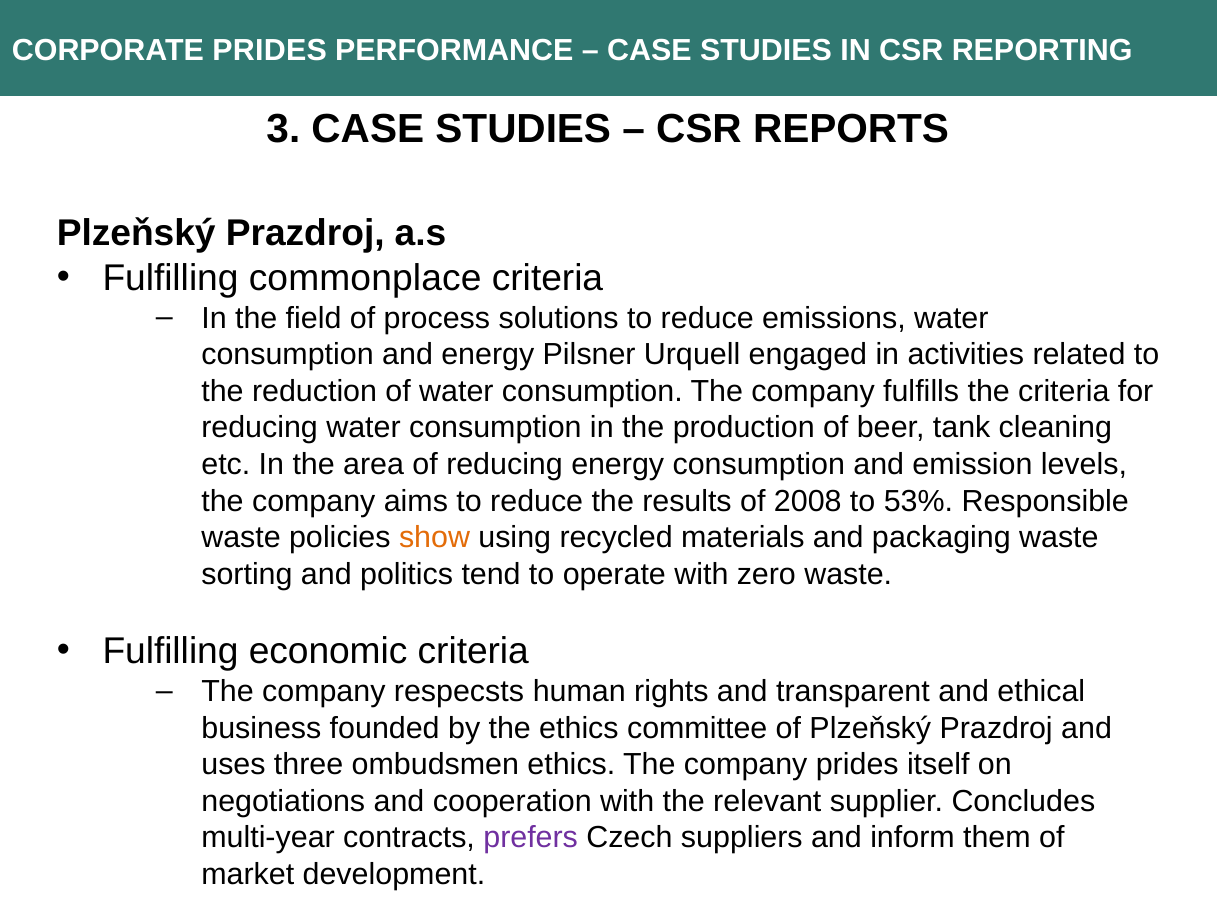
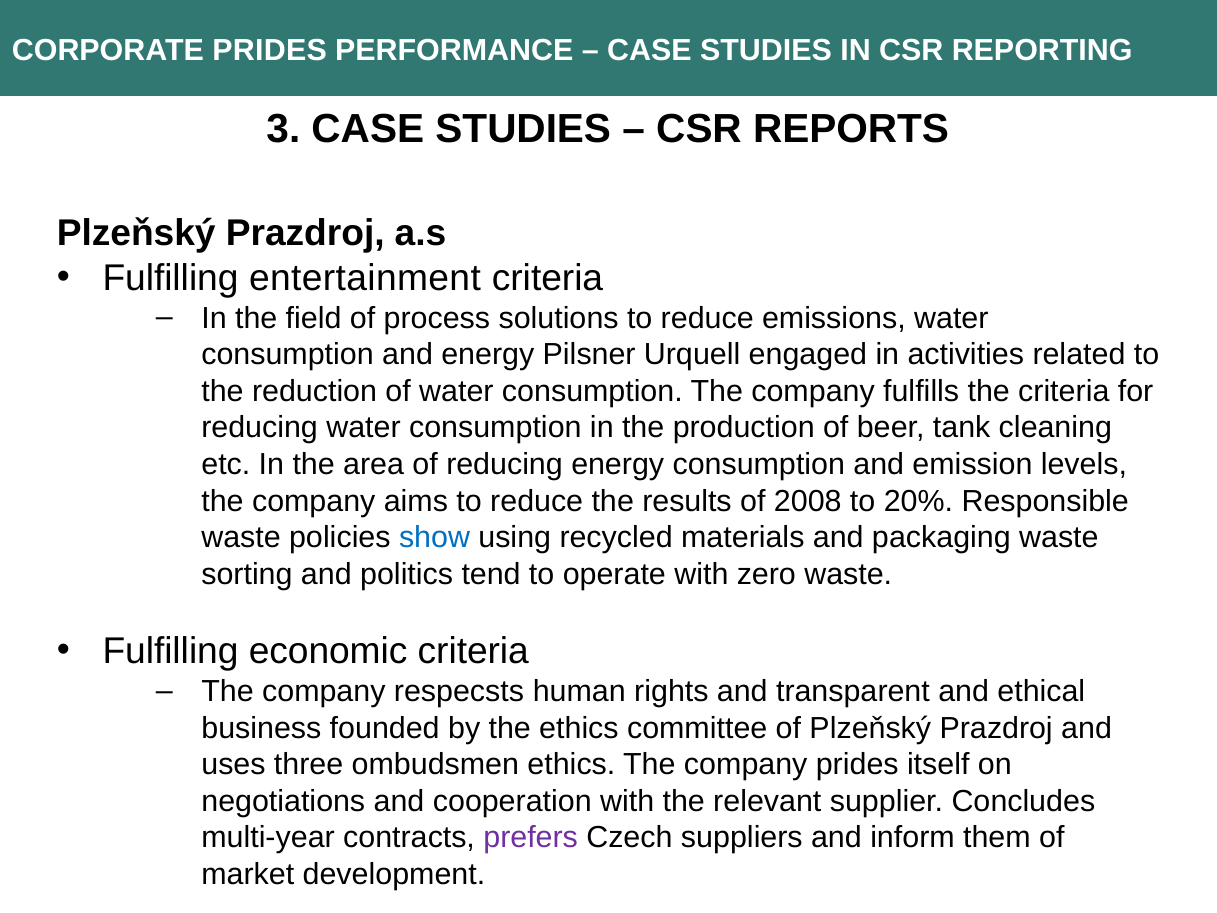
commonplace: commonplace -> entertainment (365, 278)
53%: 53% -> 20% (918, 501)
show colour: orange -> blue (435, 537)
